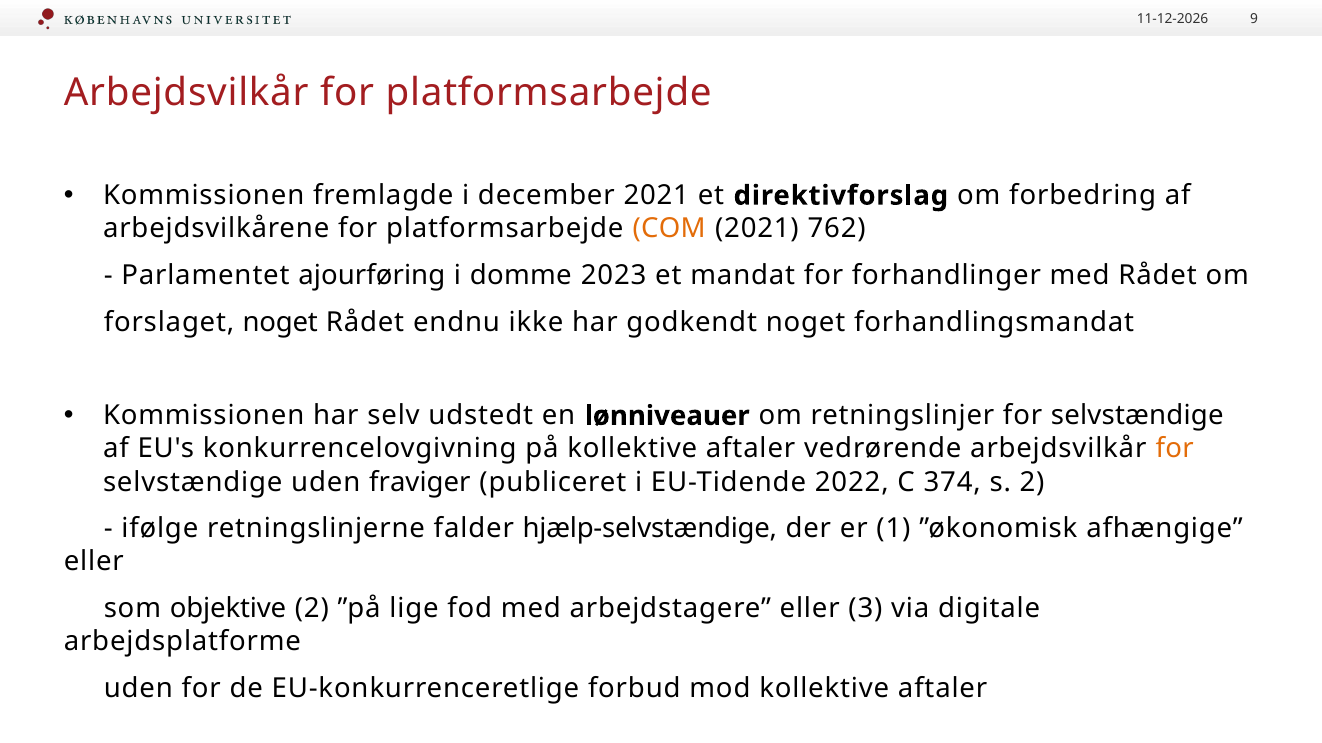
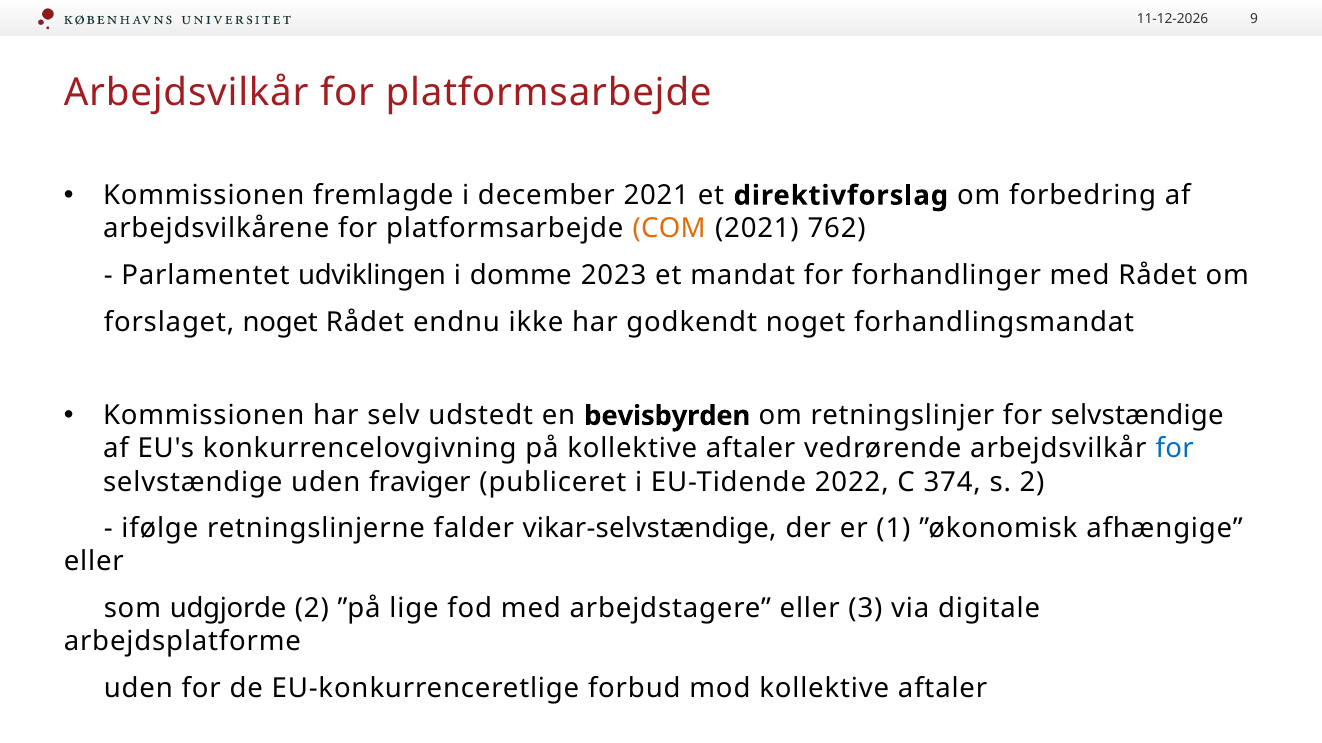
ajourføring: ajourføring -> udviklingen (372, 276)
lønniveauer: lønniveauer -> bevisbyrden (667, 416)
for colour: orange -> blue (1175, 449)
hjælp-selvstændige: hjælp-selvstændige -> vikar-selvstændige (650, 529)
objektive: objektive -> udgjorde (228, 609)
